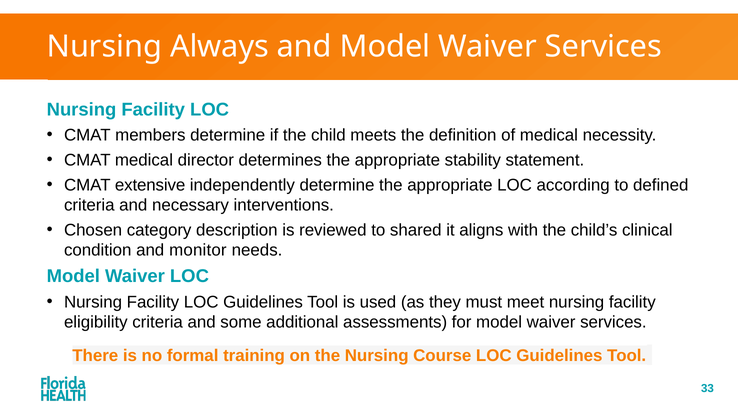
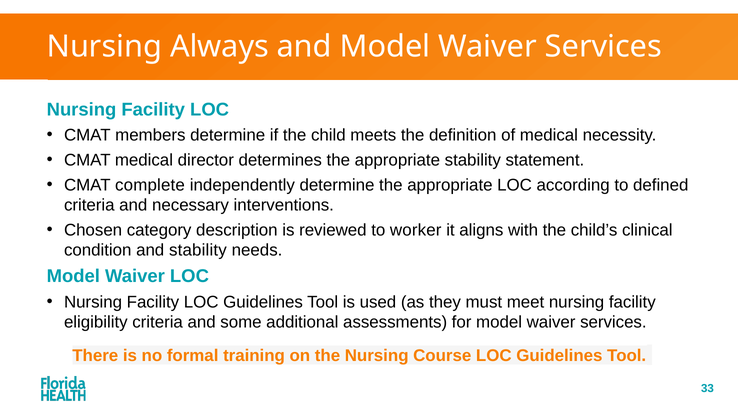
extensive: extensive -> complete (150, 185)
shared: shared -> worker (416, 230)
and monitor: monitor -> stability (198, 250)
